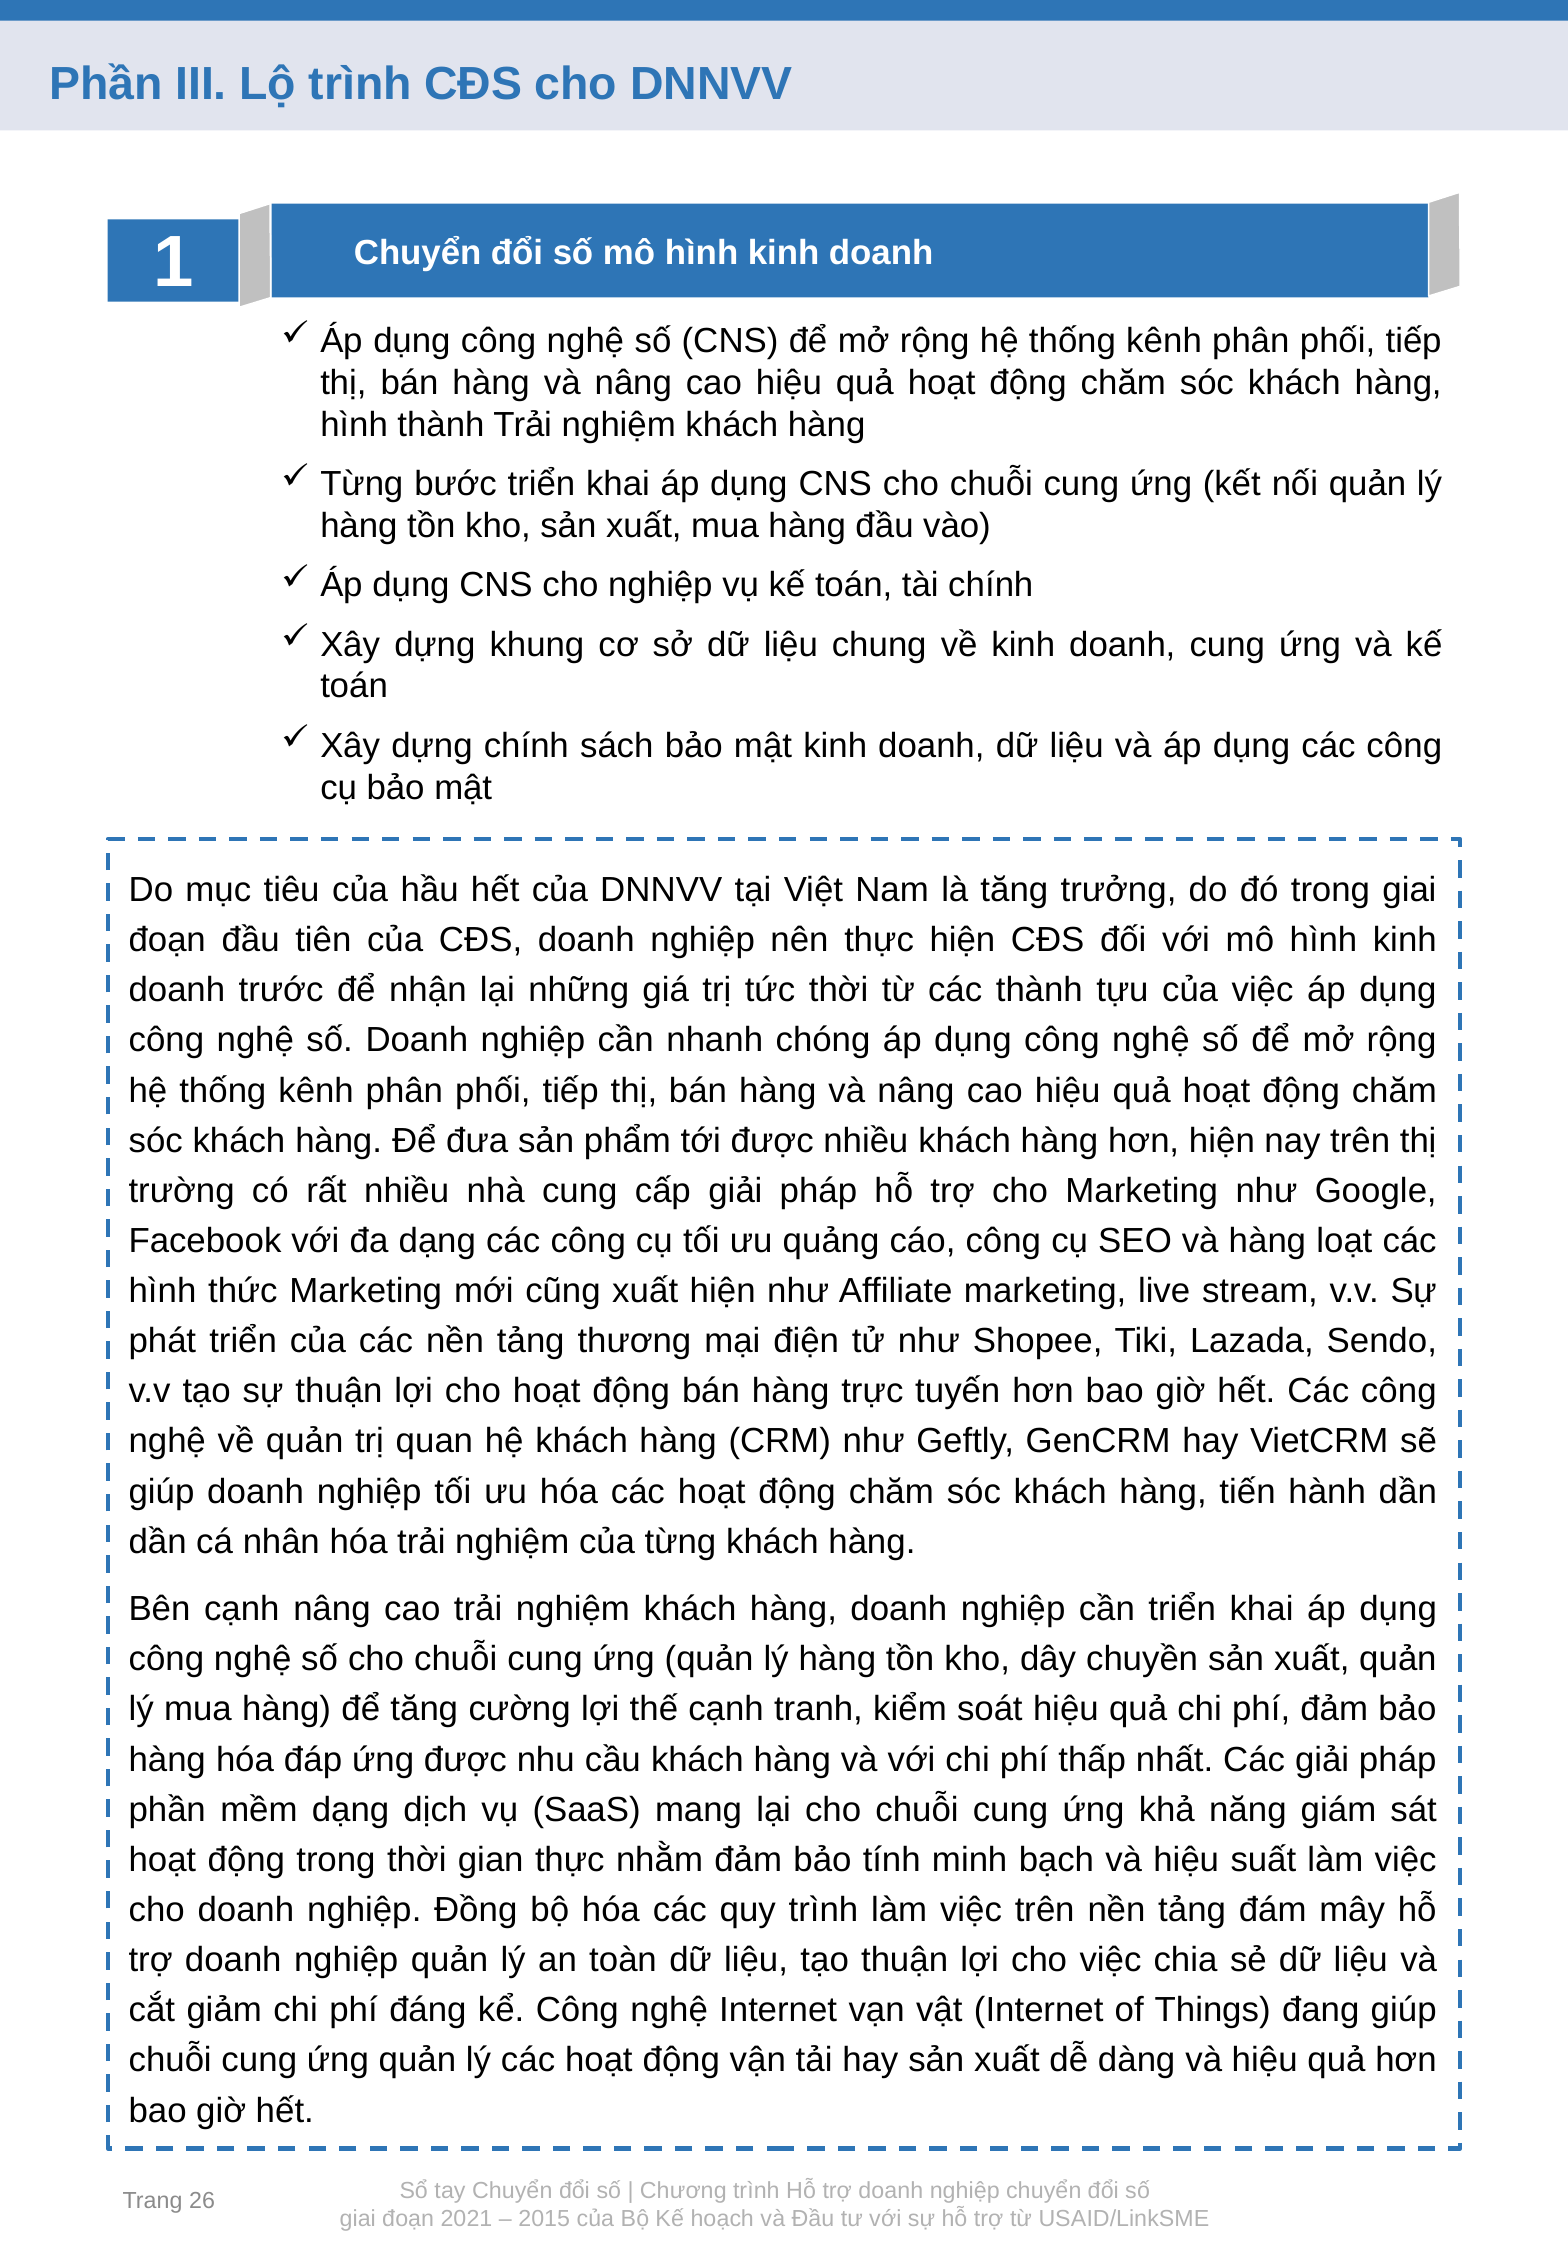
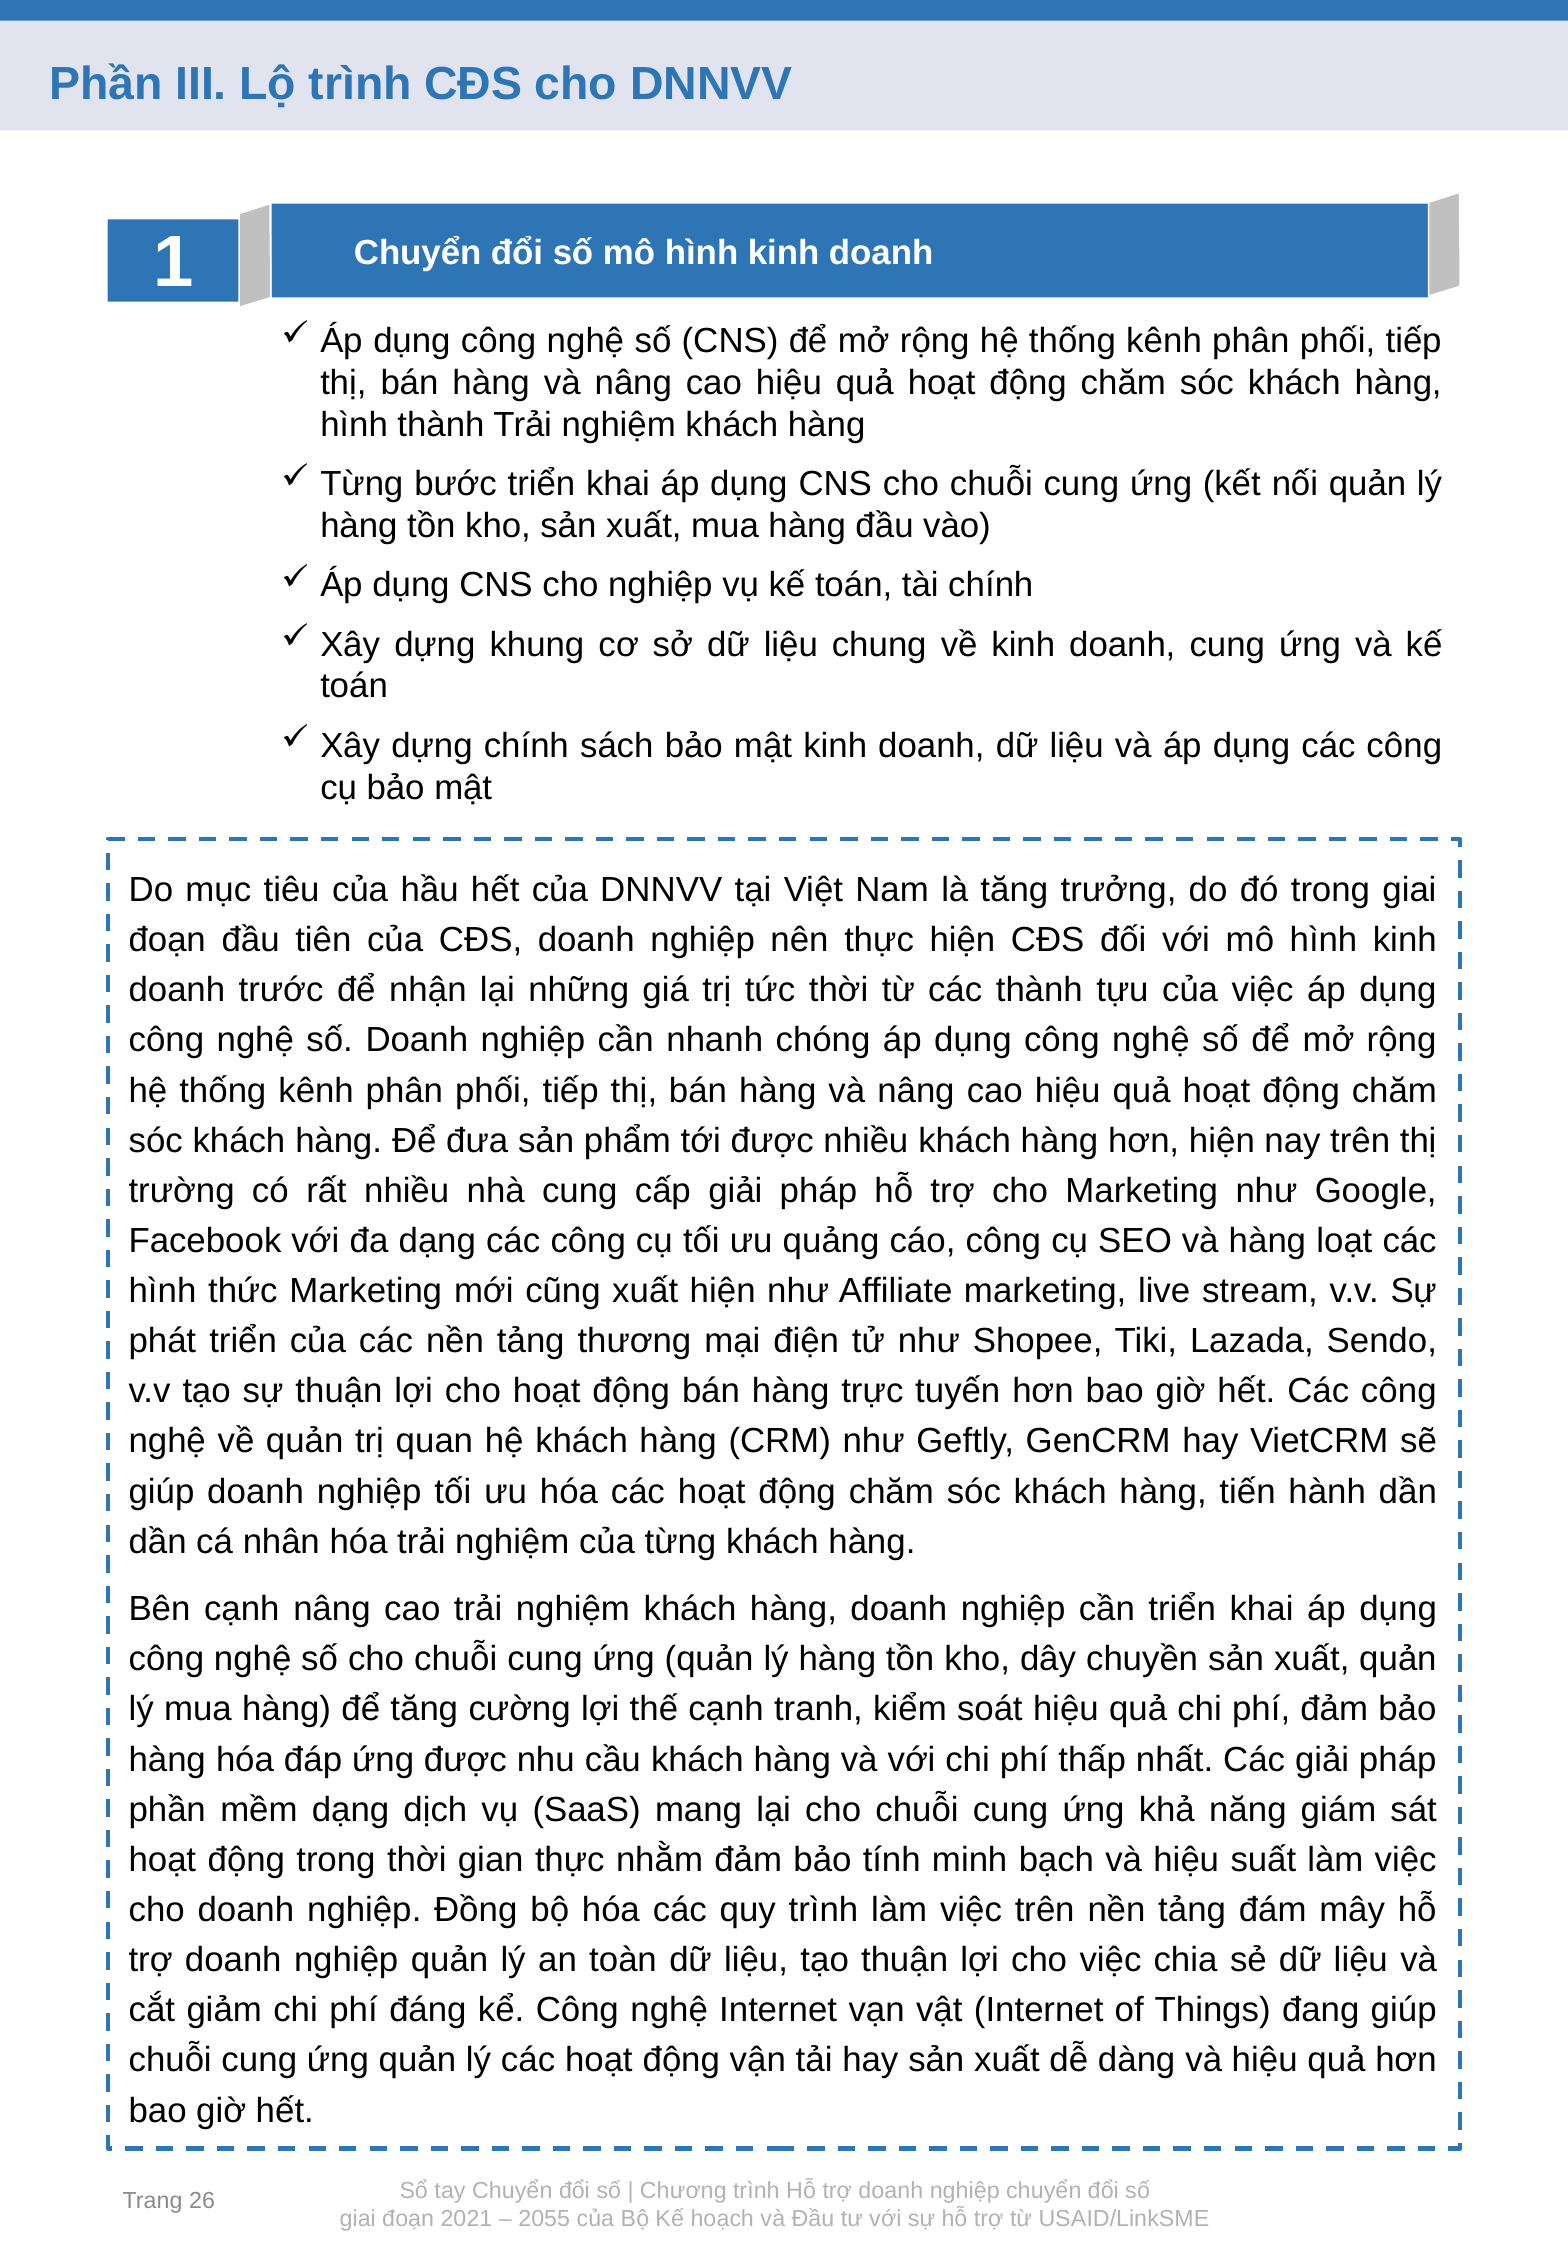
2015: 2015 -> 2055 (544, 2219)
